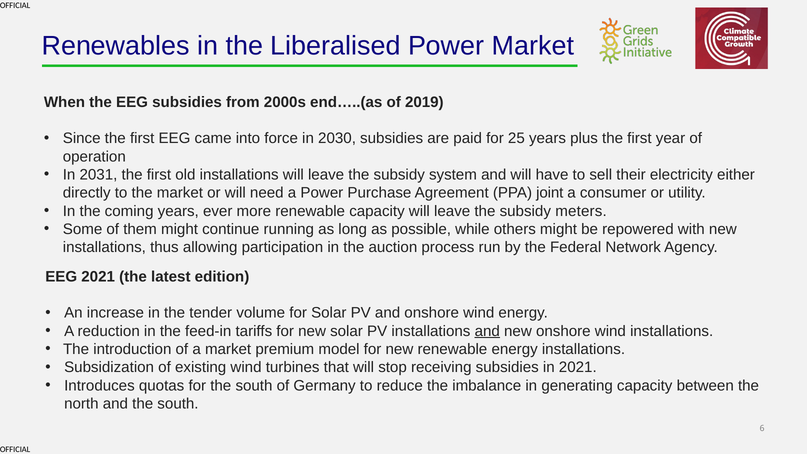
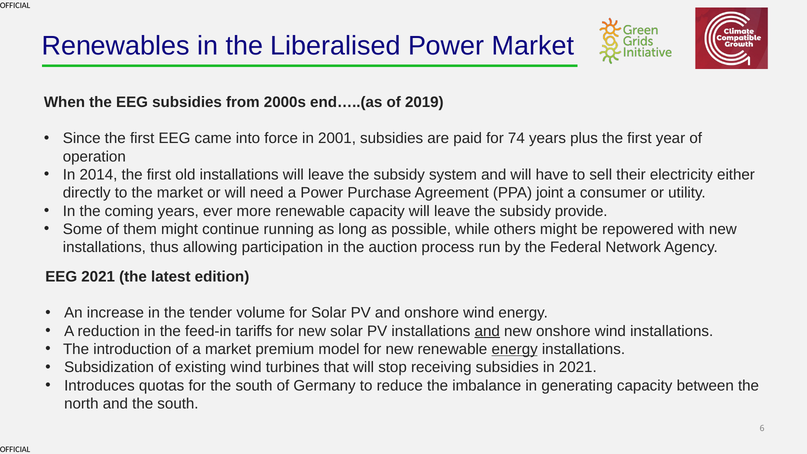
2030: 2030 -> 2001 (337, 138)
25: 25 -> 74 (516, 138)
2031: 2031 -> 2014 (98, 175)
meters: meters -> provide (581, 211)
energy underline: none -> present (515, 349)
